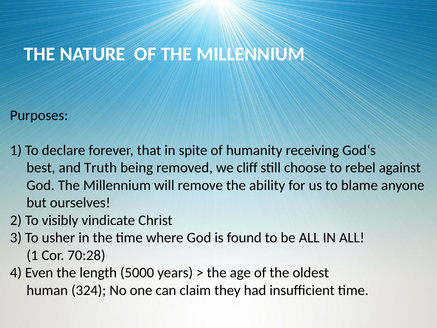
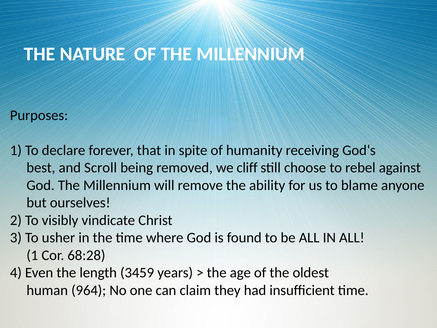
Truth: Truth -> Scroll (101, 168)
70:28: 70:28 -> 68:28 (86, 255)
5000: 5000 -> 3459 (137, 273)
324: 324 -> 964 (89, 290)
